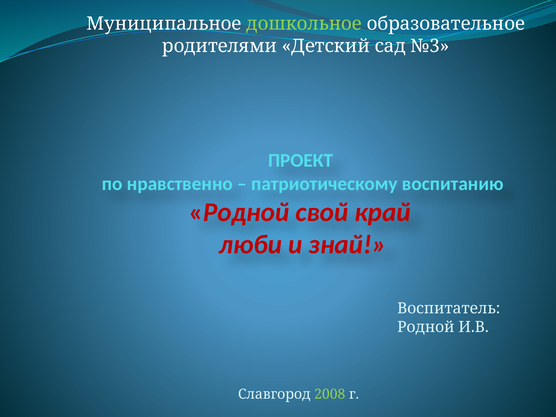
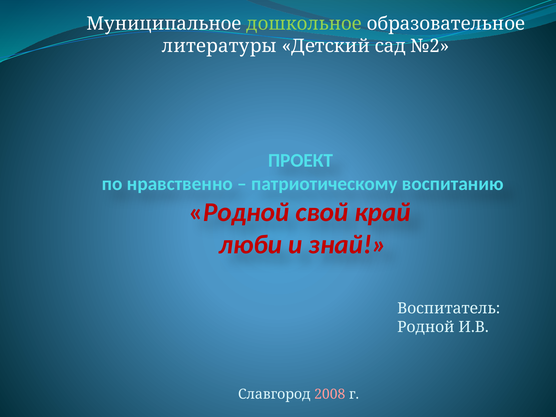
родителями: родителями -> литературы (219, 46)
№3: №3 -> №2 (430, 46)
2008 colour: light green -> pink (330, 394)
